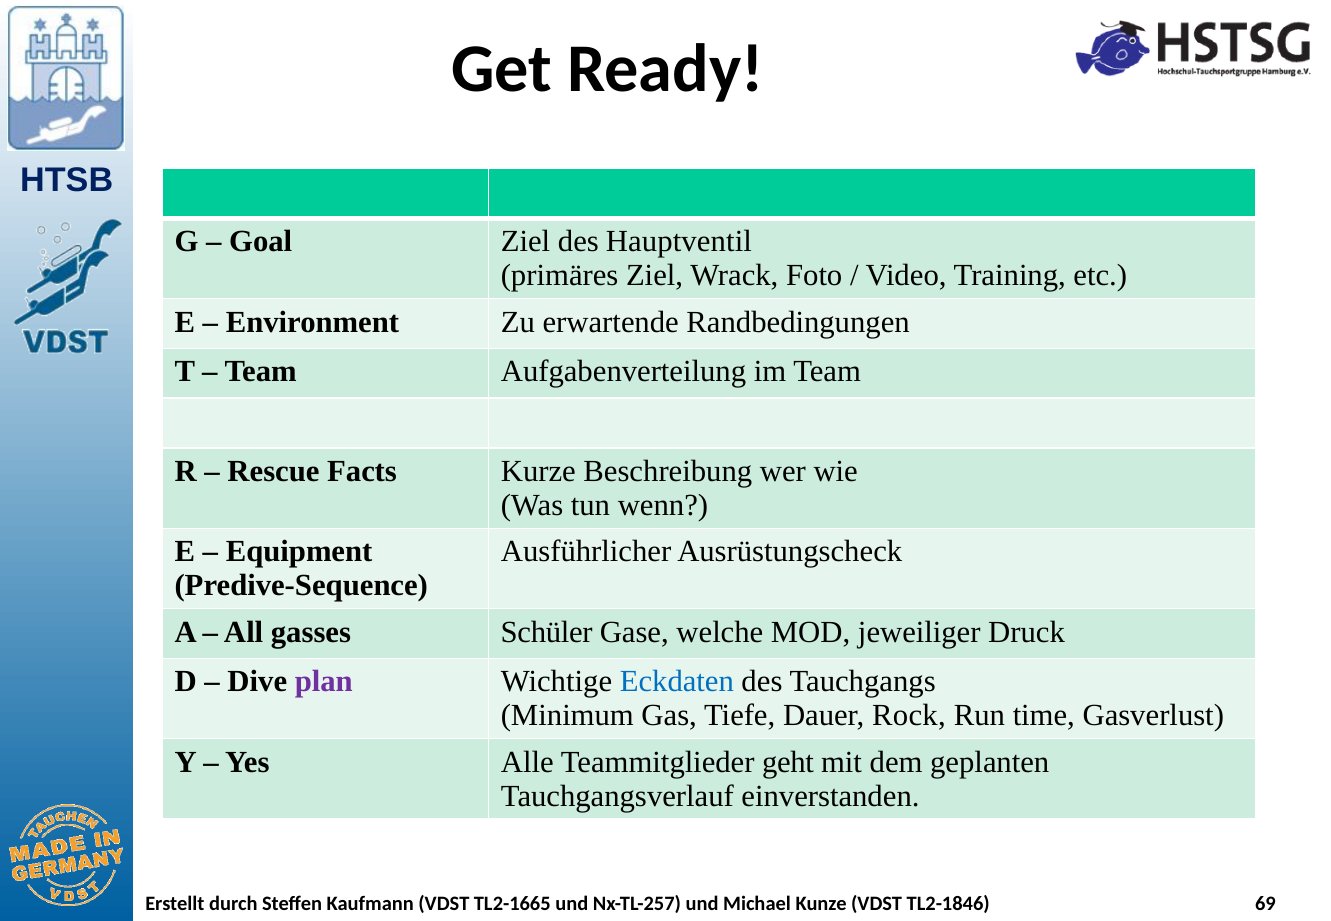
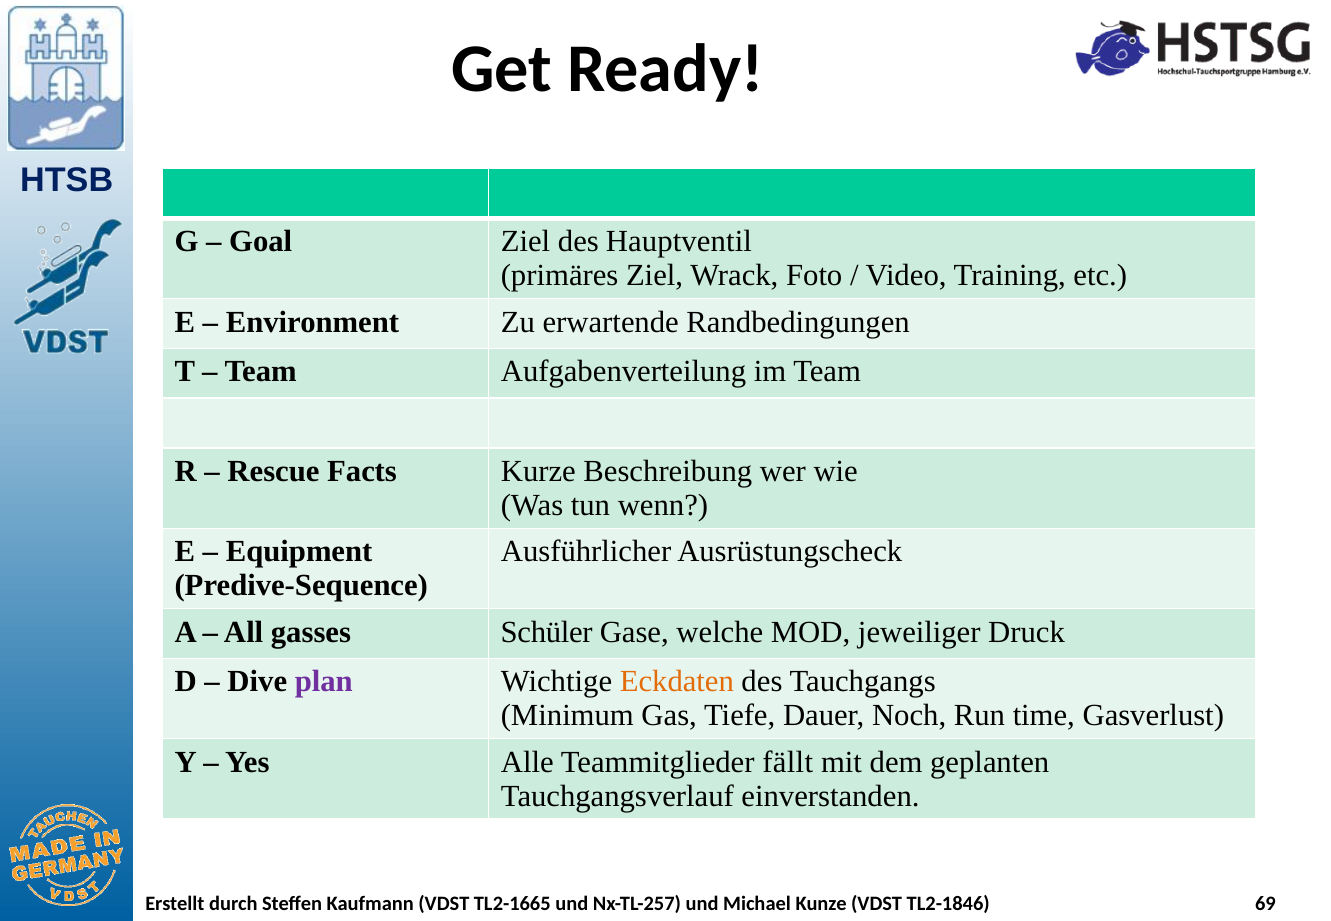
Eckdaten colour: blue -> orange (677, 682)
Rock: Rock -> Noch (909, 716)
geht: geht -> fällt (788, 762)
